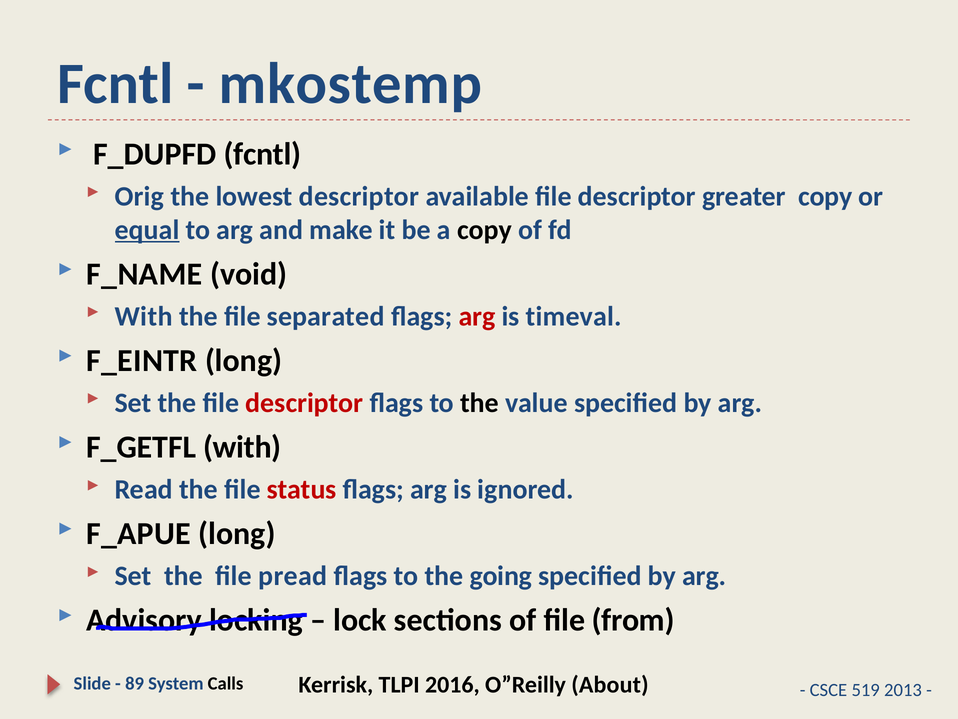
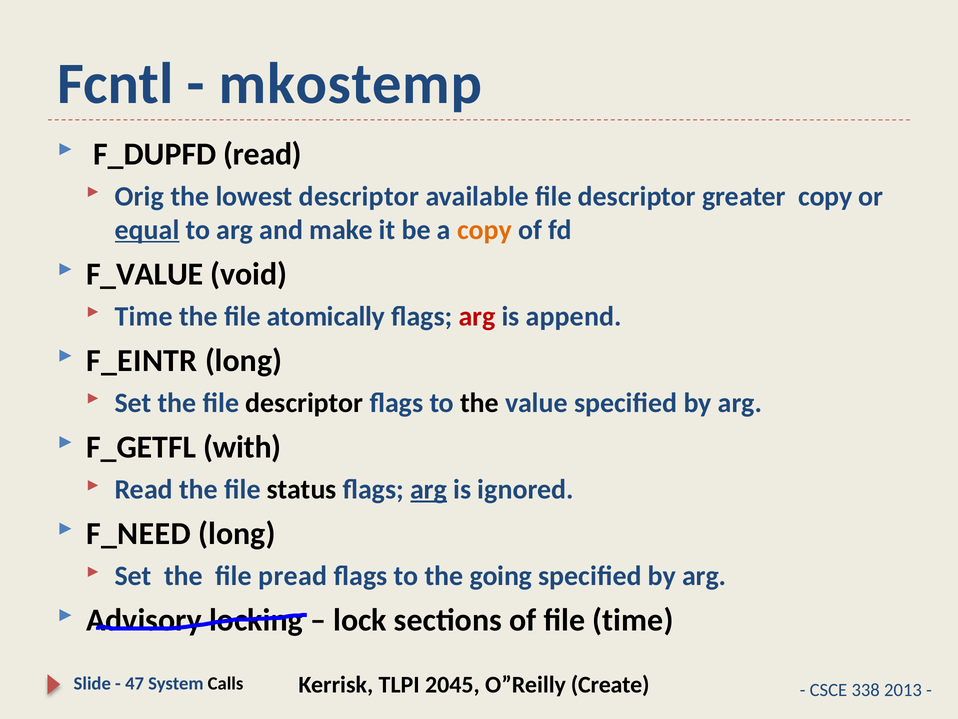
F_DUPFD fcntl: fcntl -> read (262, 154)
copy colour: black -> orange (484, 230)
F_NAME: F_NAME -> F_VALUE (145, 274)
With: With -> Time (144, 316)
separated: separated -> atomically (326, 316)
timeval: timeval -> append (574, 316)
descriptor colour: red -> black (304, 403)
status colour: red -> black (302, 489)
arg underline: none -> present (429, 489)
F_APUE: F_APUE -> F_NEED (138, 533)
file from: from -> time (633, 620)
2016: 2016 -> 2045 (452, 685)
About: About -> Create (610, 685)
89: 89 -> 47 (135, 683)
519: 519 -> 338 (866, 689)
